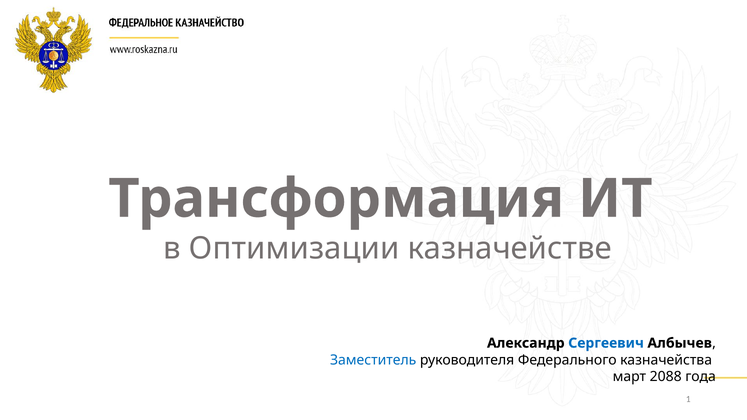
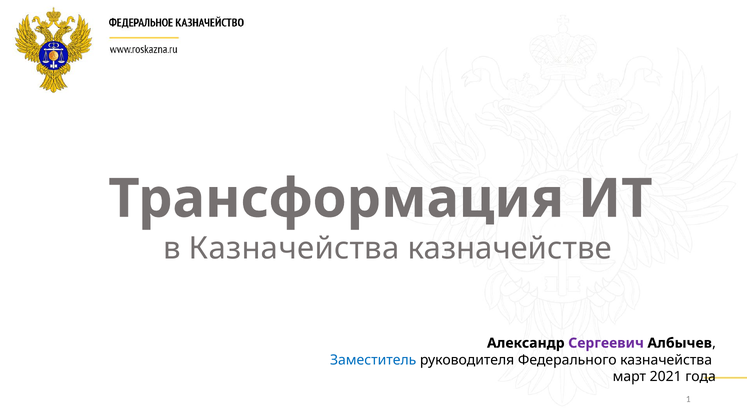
в Оптимизации: Оптимизации -> Казначейства (294, 249)
Сергеевич colour: blue -> purple (606, 343)
2088: 2088 -> 2021 (666, 377)
